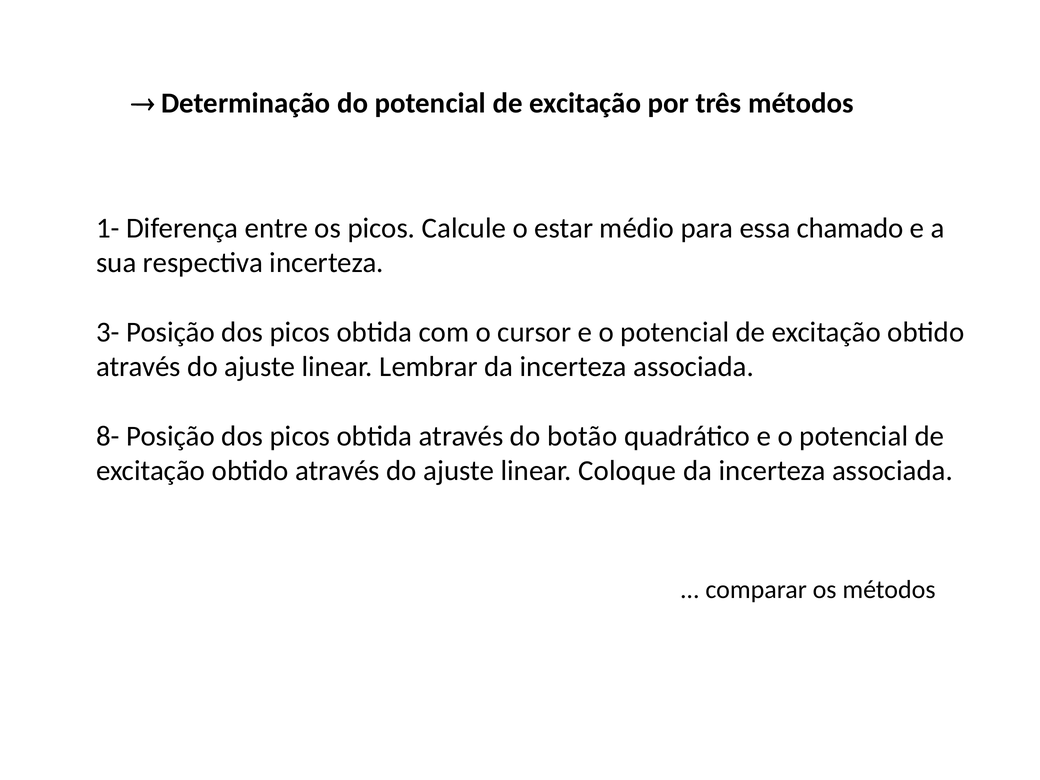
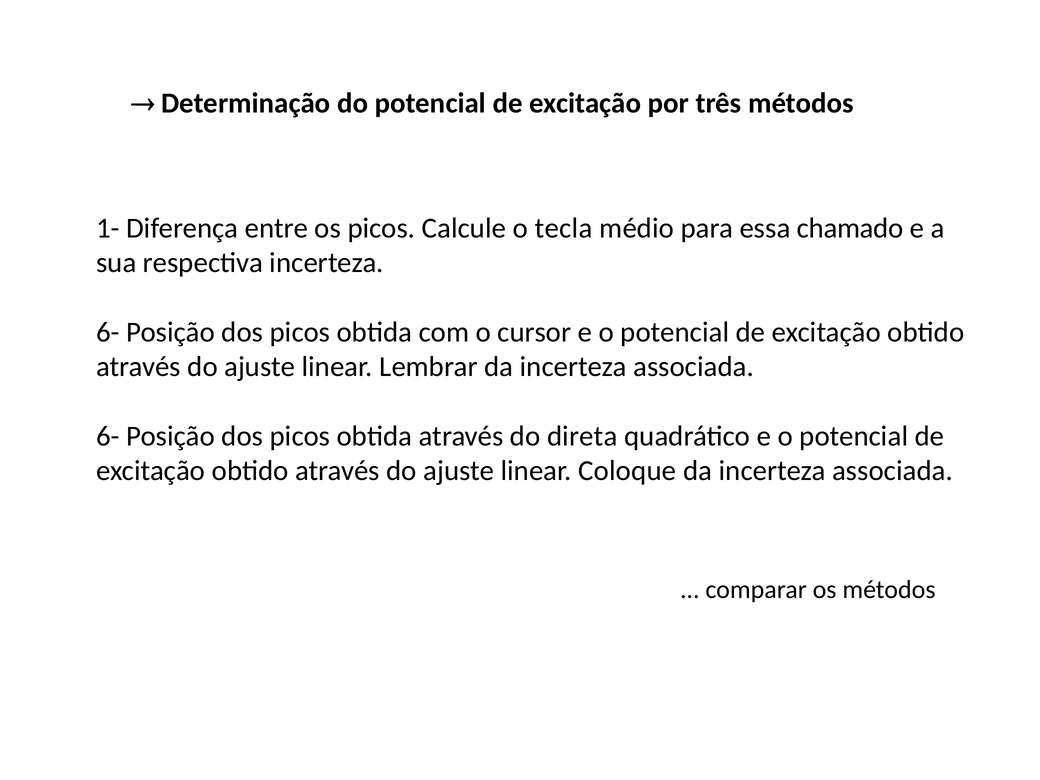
estar: estar -> tecla (564, 228)
3-: 3- -> 6- (108, 332)
8-: 8- -> 6- (108, 436)
botão: botão -> direta (582, 436)
